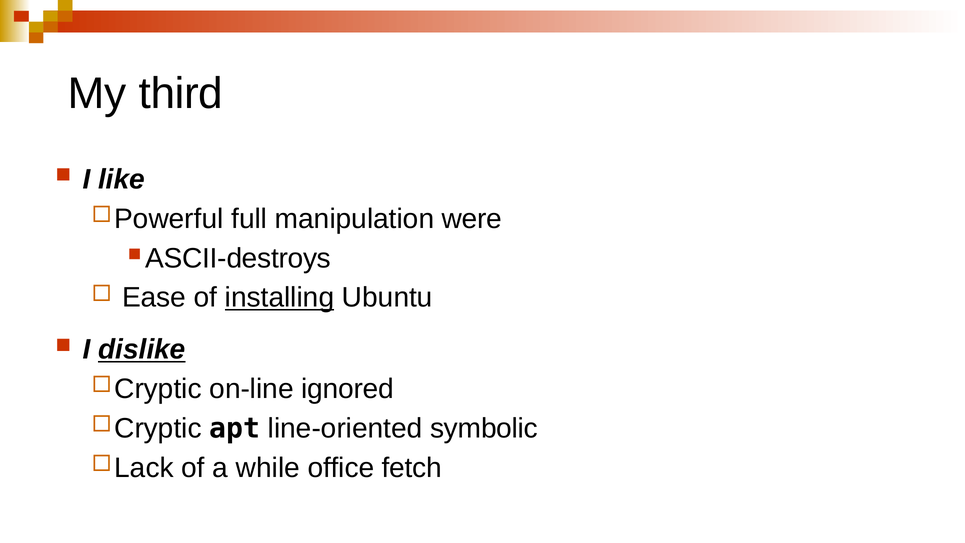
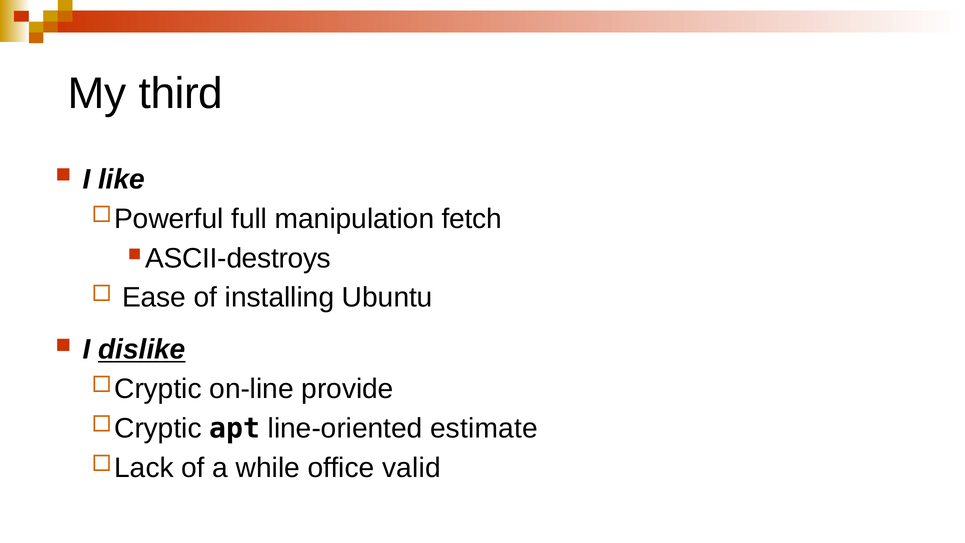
were: were -> fetch (472, 219)
installing underline: present -> none (280, 298)
ignored: ignored -> provide (348, 389)
symbolic: symbolic -> estimate (484, 428)
fetch: fetch -> valid (412, 468)
